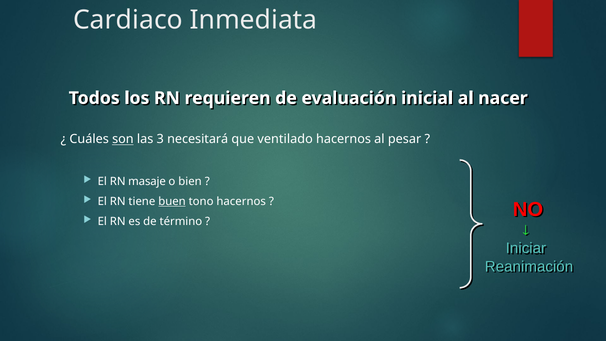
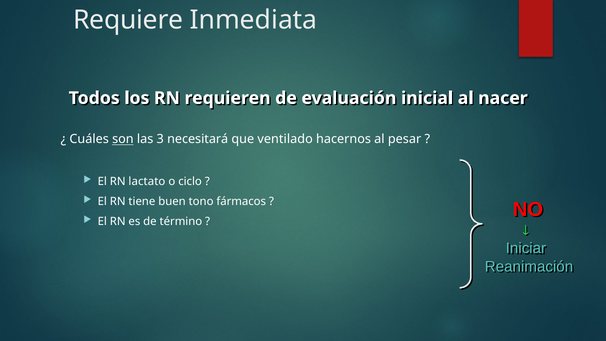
Cardiaco: Cardiaco -> Requiere (128, 20)
masaje: masaje -> lactato (147, 181)
bien: bien -> ciclo (190, 181)
buen underline: present -> none (172, 201)
tono hacernos: hacernos -> fármacos (241, 201)
